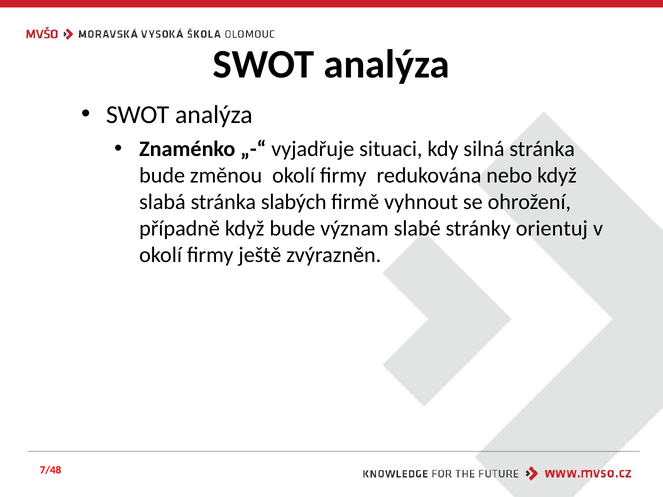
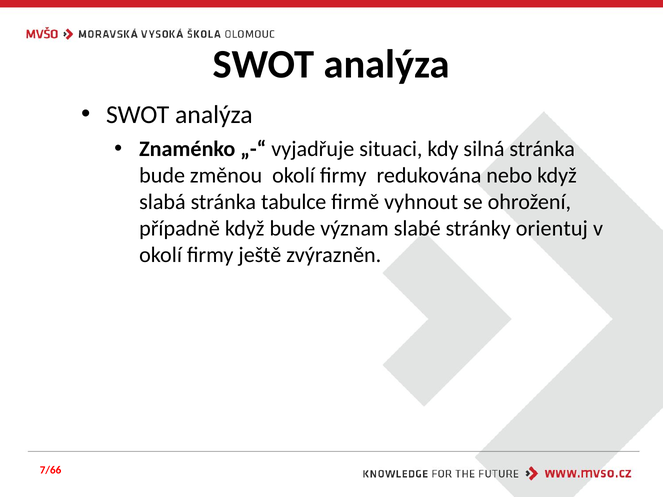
slabých: slabých -> tabulce (294, 202)
7/48: 7/48 -> 7/66 (50, 470)
